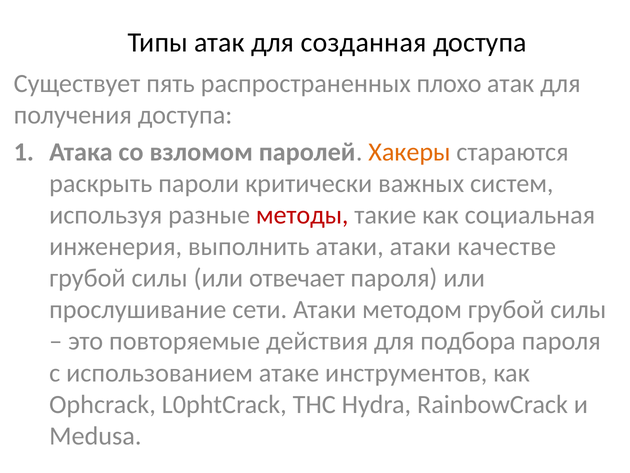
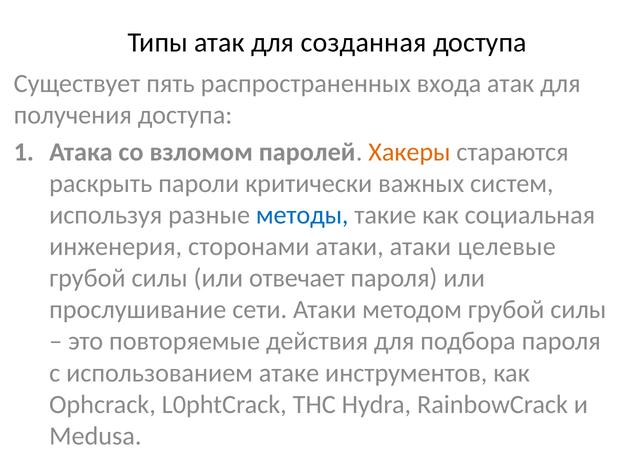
плохо: плохо -> входа (449, 83)
методы colour: red -> blue (302, 215)
выполнить: выполнить -> сторонами (249, 246)
качестве: качестве -> целевые (507, 246)
